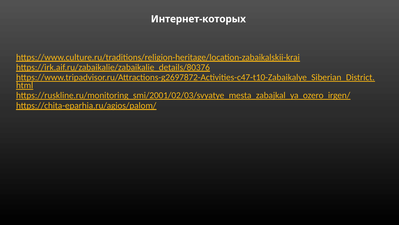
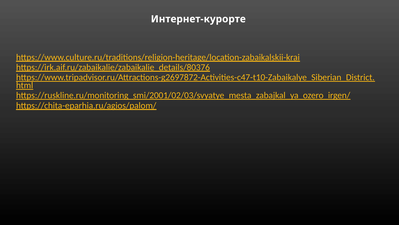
Интернет-которых: Интернет-которых -> Интернет-курорте (198, 19)
